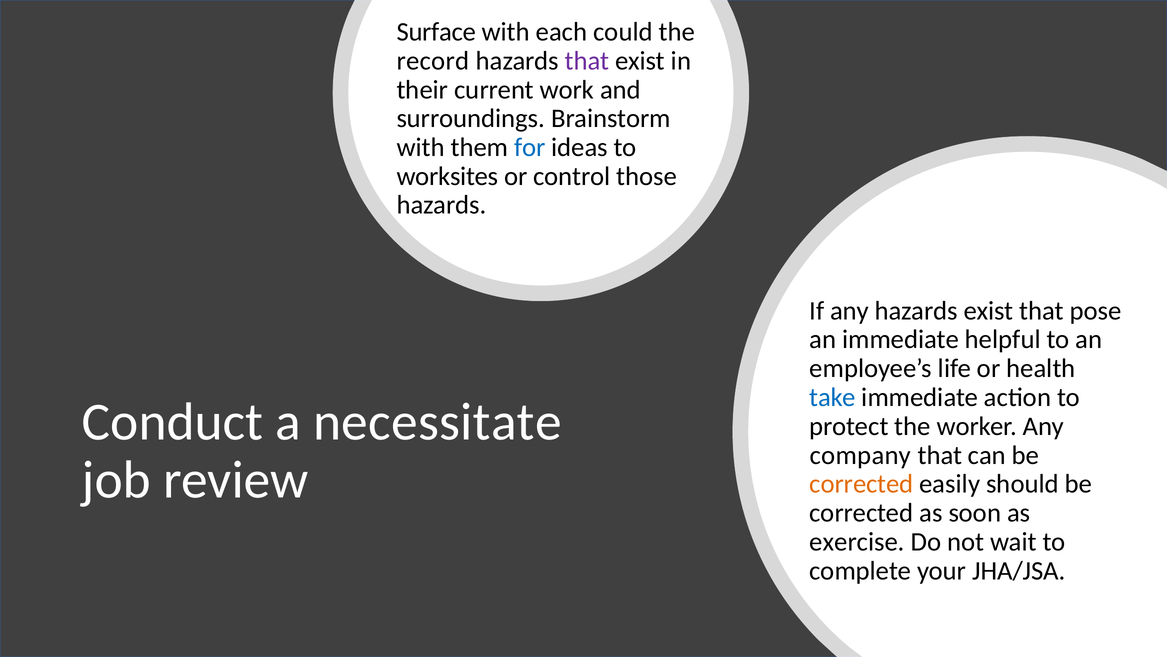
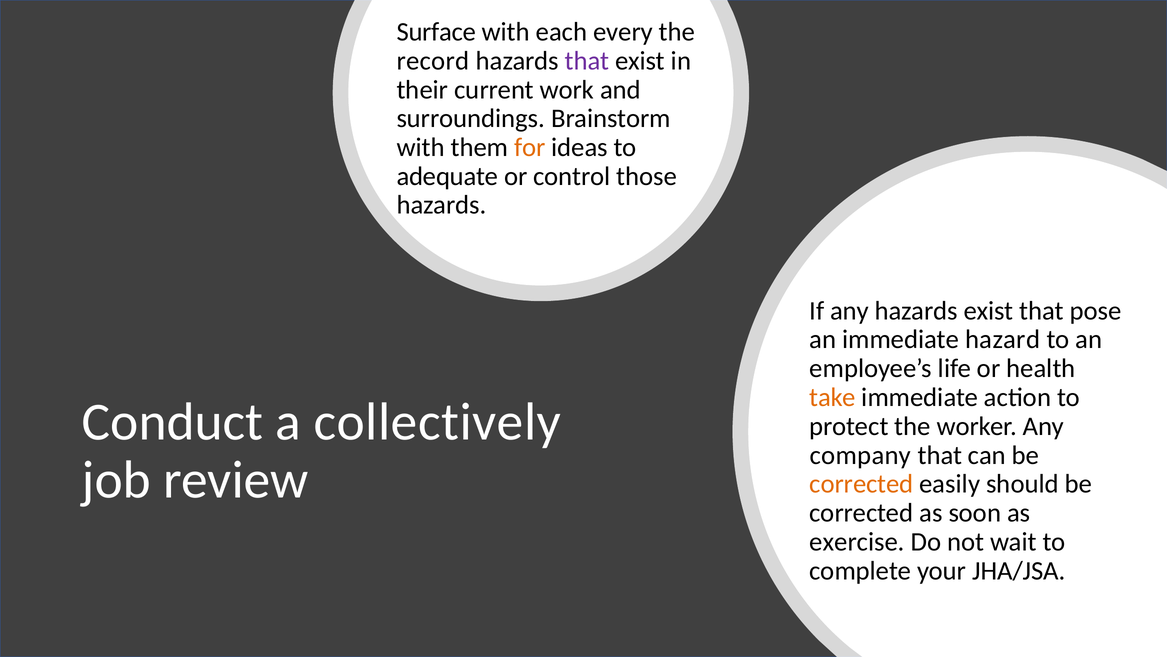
could: could -> every (623, 32)
for colour: blue -> orange (530, 147)
worksites: worksites -> adequate (447, 176)
helpful: helpful -> hazard (1003, 339)
take colour: blue -> orange (833, 397)
necessitate: necessitate -> collectively (437, 422)
